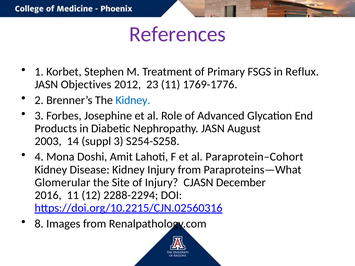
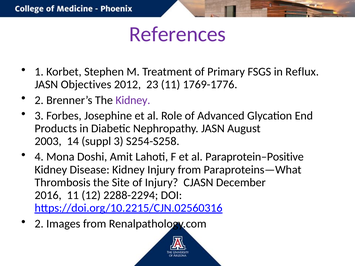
Kidney colour: blue -> purple (133, 100)
Paraprotein–Cohort: Paraprotein–Cohort -> Paraprotein–Positive (255, 157)
Glomerular: Glomerular -> Thrombosis (63, 183)
8: 8 -> 2 (39, 224)
